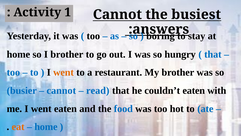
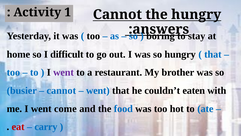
the busiest: busiest -> hungry (196, 14)
I brother: brother -> difficult (67, 54)
went colour: orange -> purple (64, 72)
read: read -> went (98, 90)
went eaten: eaten -> come (65, 108)
eat colour: orange -> red (18, 126)
home: home -> carry (46, 126)
